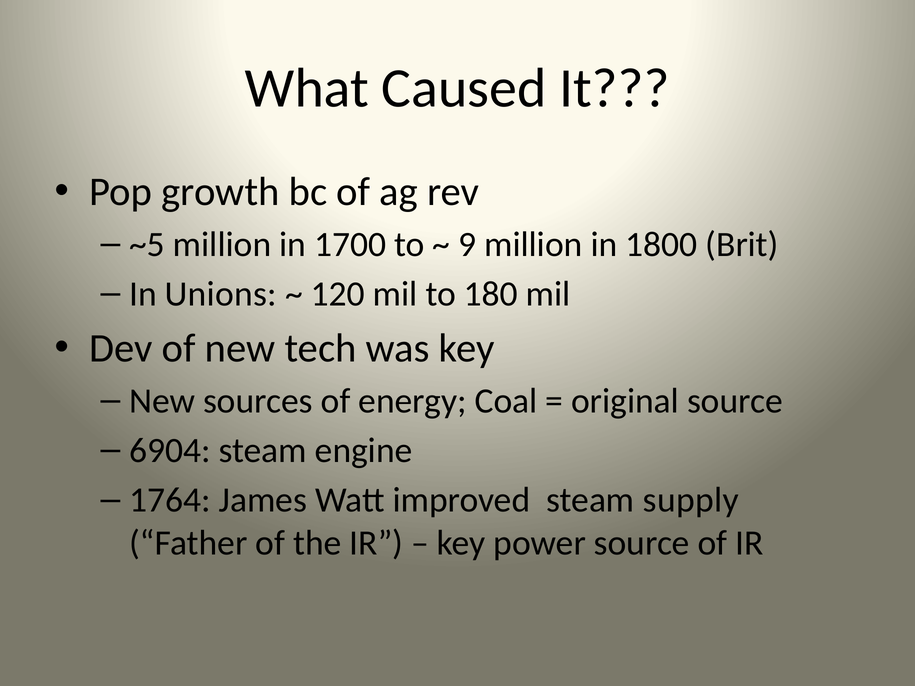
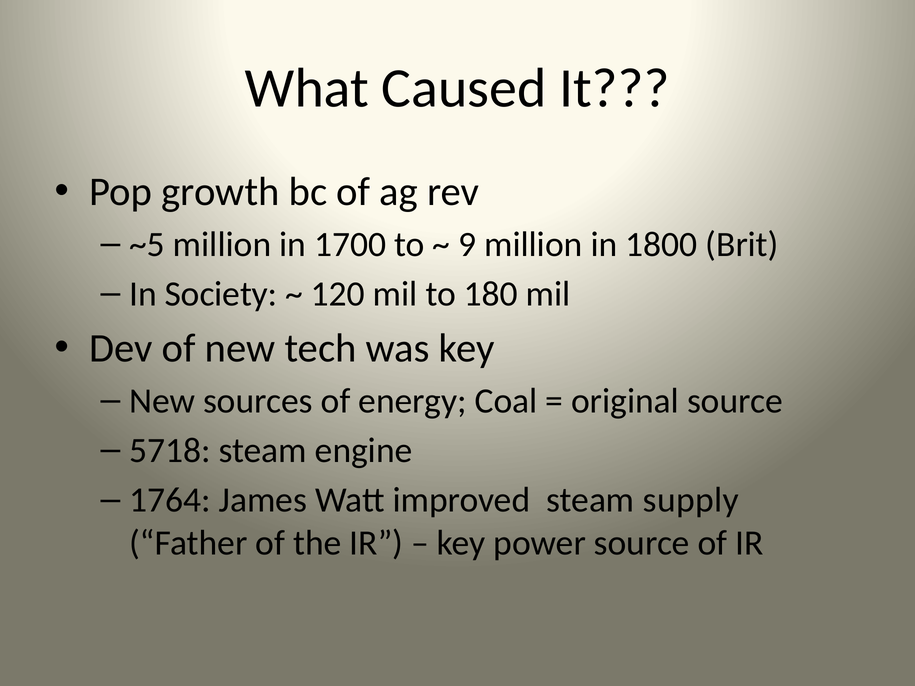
Unions: Unions -> Society (221, 294)
6904: 6904 -> 5718 (170, 451)
